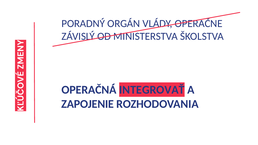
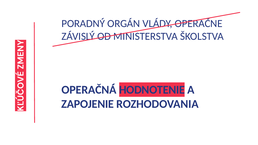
INTEGROVAŤ: INTEGROVAŤ -> HODNOTENIE (152, 90)
